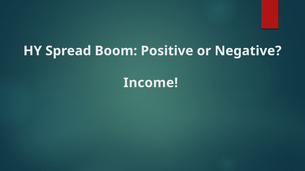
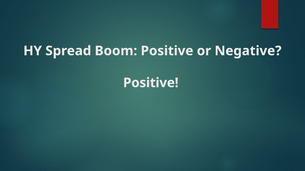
Income: Income -> Positive (151, 83)
